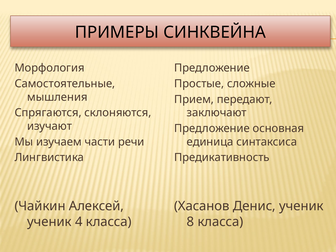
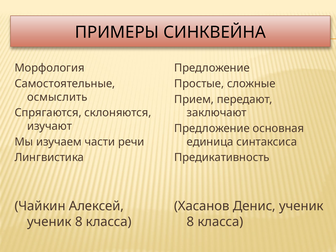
мышления: мышления -> осмыслить (57, 97)
4: 4 -> 8 (79, 222)
